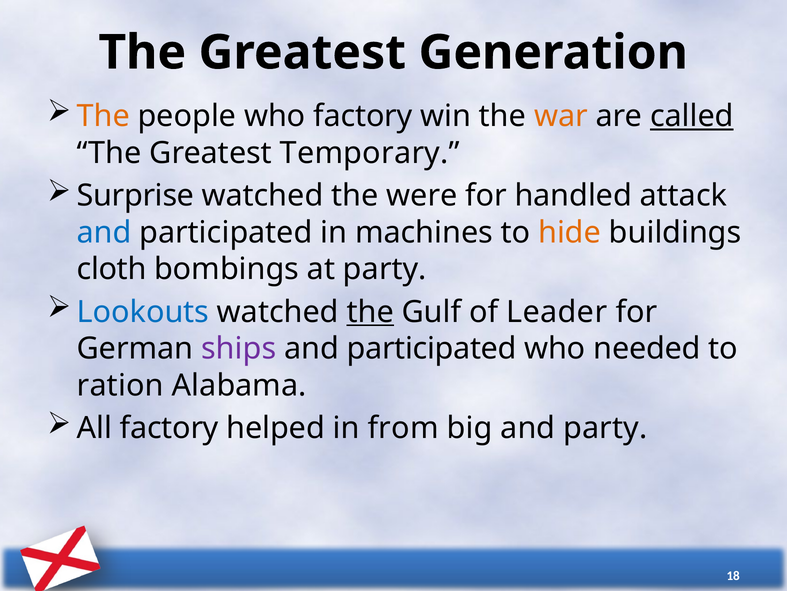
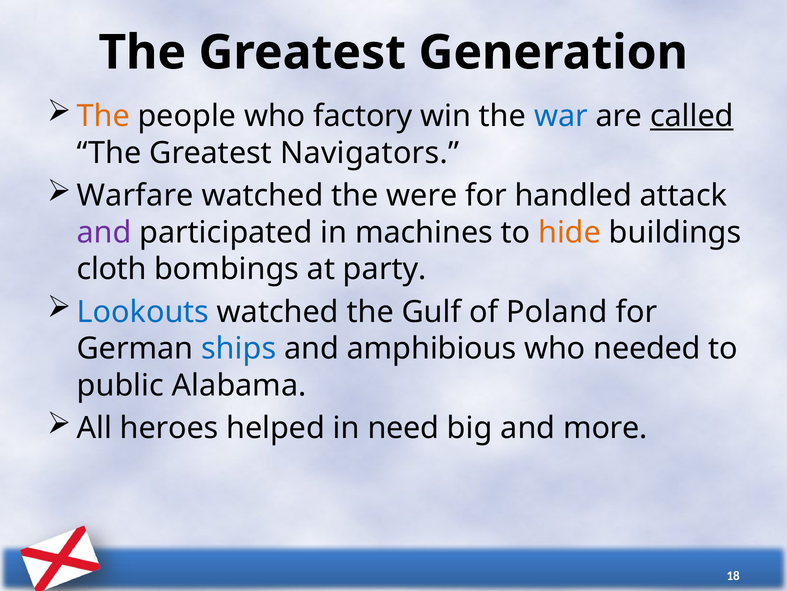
war colour: orange -> blue (561, 116)
Temporary: Temporary -> Navigators (370, 153)
Surprise: Surprise -> Warfare (135, 196)
and colour: blue -> purple (104, 232)
the underline: present -> none (370, 312)
Leader: Leader -> Poland (557, 312)
ships colour: purple -> blue (239, 348)
participated: participated -> amphibious (432, 348)
ration: ration -> public (120, 385)
All factory: factory -> heroes (169, 428)
from: from -> need (403, 428)
and party: party -> more (605, 428)
